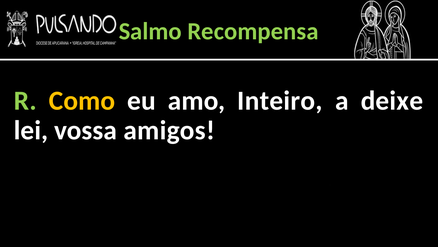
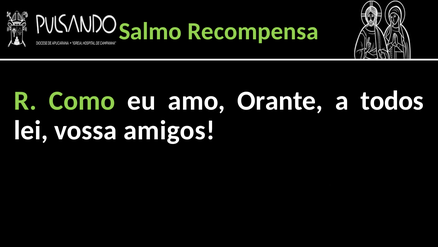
Como colour: yellow -> light green (82, 100)
Inteiro: Inteiro -> Orante (280, 100)
deixe: deixe -> todos (392, 100)
